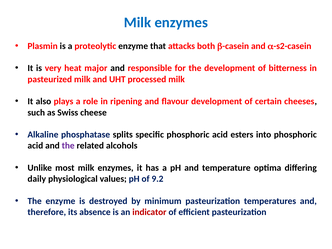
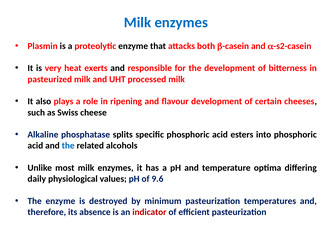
major: major -> exerts (96, 68)
the colour: purple -> blue (68, 146)
9.2: 9.2 -> 9.6 (158, 179)
